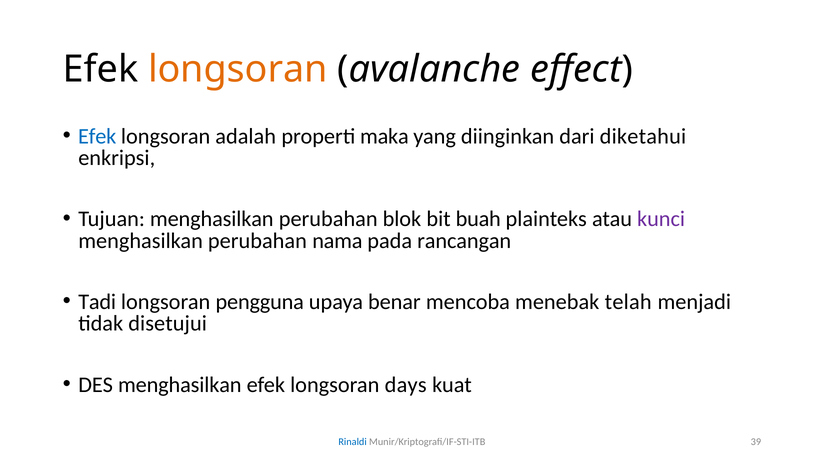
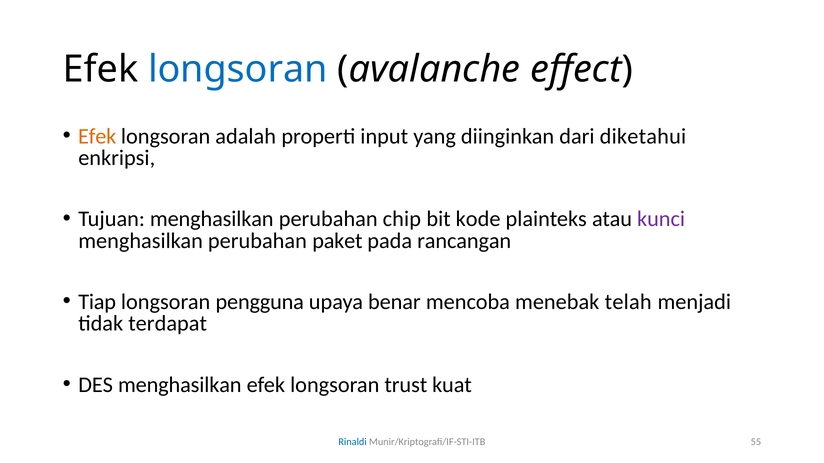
longsoran colour: orange -> blue (238, 69)
Efek colour: blue -> orange (97, 136)
maka: maka -> input (384, 136)
blok: blok -> chip (402, 219)
buah: buah -> kode (478, 219)
nama: nama -> paket (337, 241)
Tadi: Tadi -> Tiap (97, 302)
disetujui: disetujui -> terdapat (168, 324)
days: days -> trust (406, 385)
39: 39 -> 55 (756, 443)
